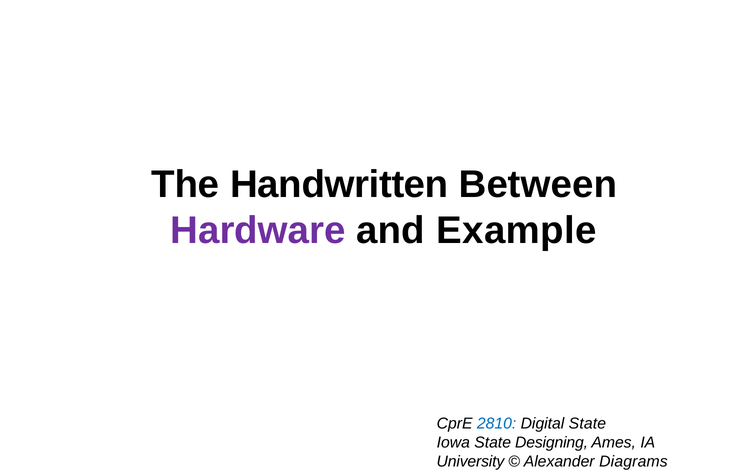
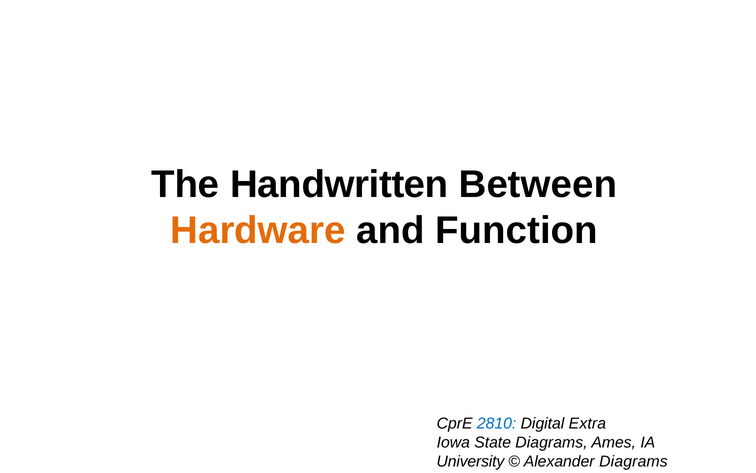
Hardware colour: purple -> orange (258, 230)
Example: Example -> Function (517, 230)
Digital State: State -> Extra (587, 423)
State Designing: Designing -> Diagrams (551, 442)
